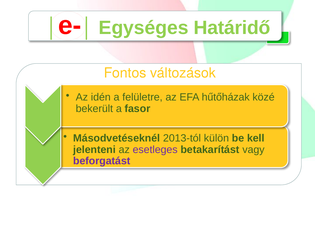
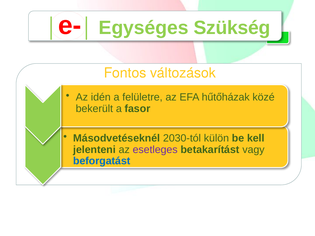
Határidő: Határidő -> Szükség (232, 28)
2013-tól: 2013-tól -> 2030-tól (182, 138)
beforgatást colour: purple -> blue (102, 161)
